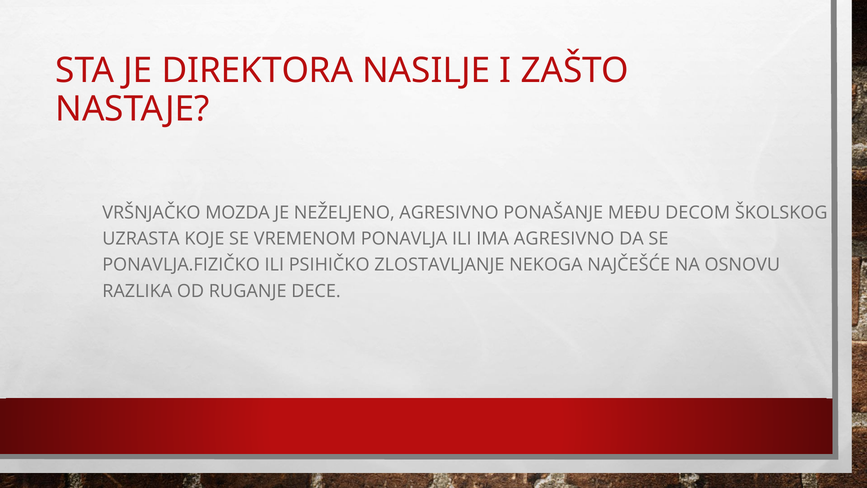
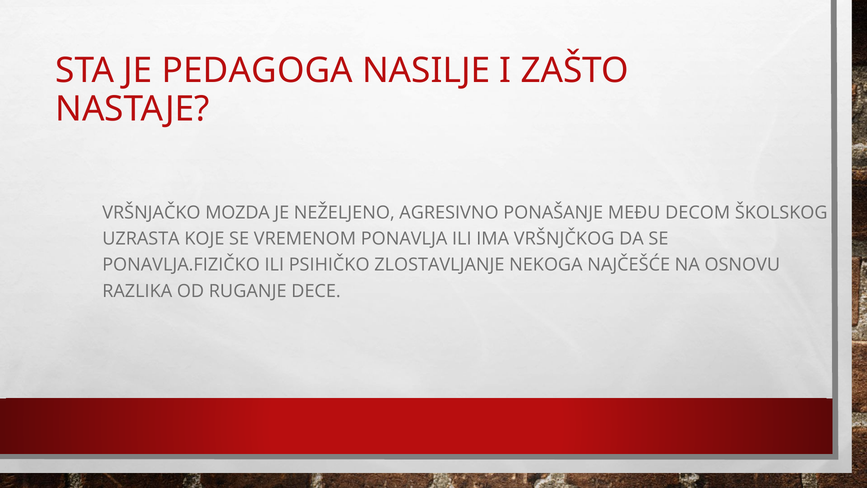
DIREKTORA: DIREKTORA -> PEDAGOGA (257, 71)
IMA AGRESIVNO: AGRESIVNO -> VRŠNJČKOG (564, 239)
